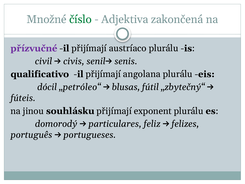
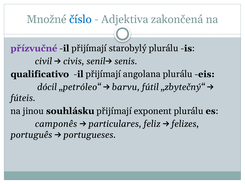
číslo colour: green -> blue (80, 19)
austríaco: austríaco -> starobylý (128, 48)
blusas: blusas -> barvu (126, 87)
domorodý: domorodý -> camponês (56, 124)
